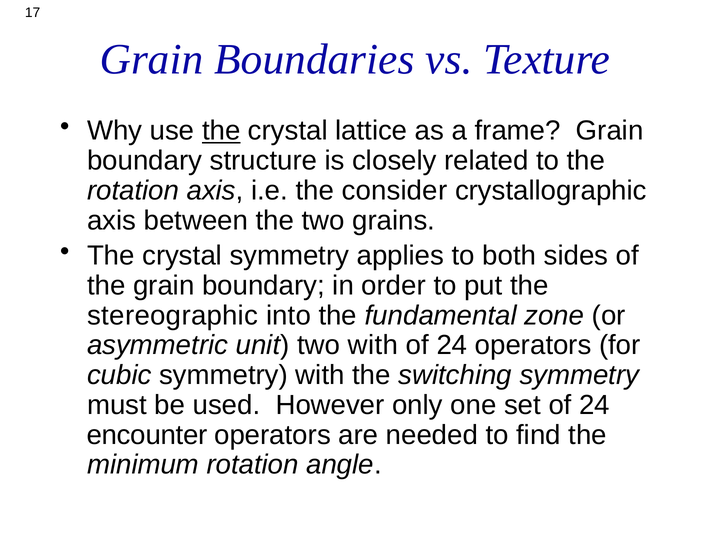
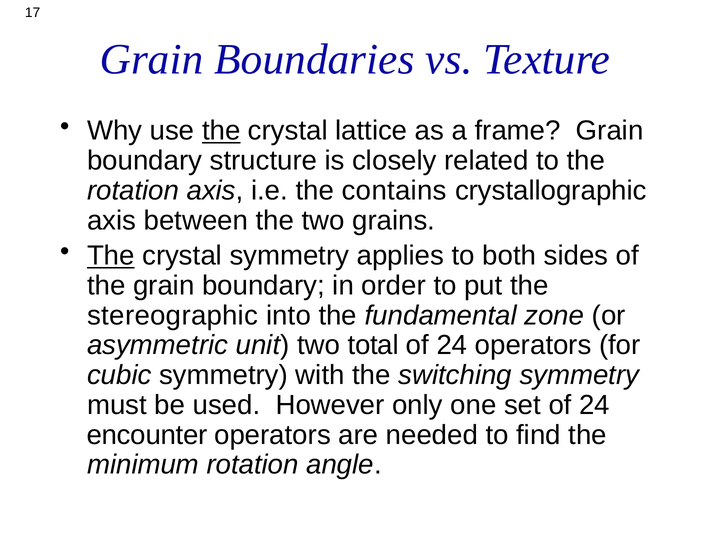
consider: consider -> contains (394, 191)
The underline: none -> present (111, 256)
two with: with -> total (373, 346)
